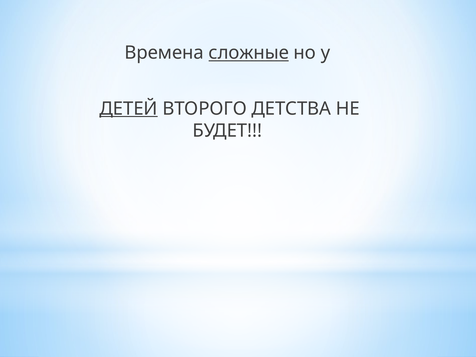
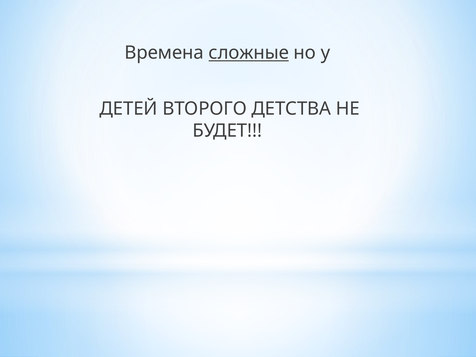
ДЕТЕЙ underline: present -> none (128, 109)
